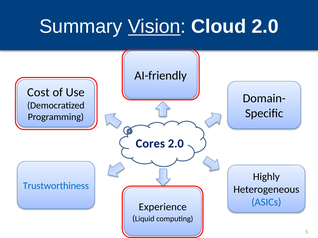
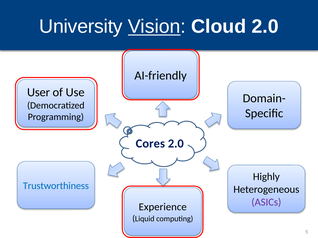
Summary: Summary -> University (81, 27)
Cost: Cost -> User (39, 93)
ASICs colour: blue -> purple (266, 203)
